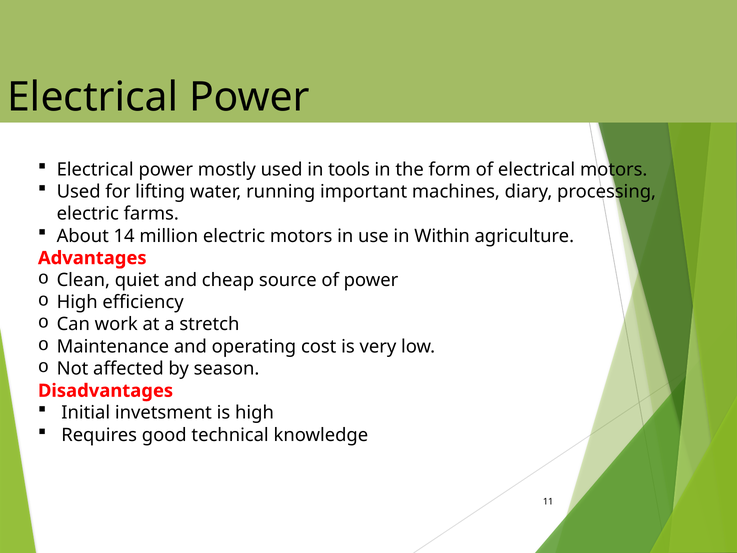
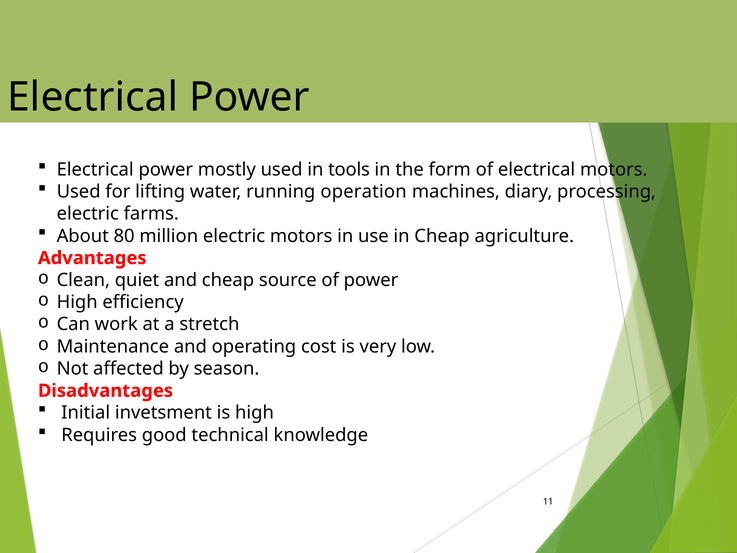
important: important -> operation (364, 192)
14: 14 -> 80 (124, 236)
in Within: Within -> Cheap (442, 236)
